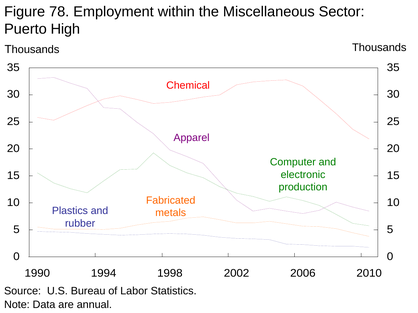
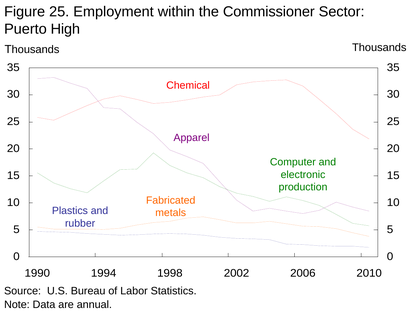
Figure 78: 78 -> 25 (59, 12)
Miscellaneous: Miscellaneous -> Commissioner (269, 12)
